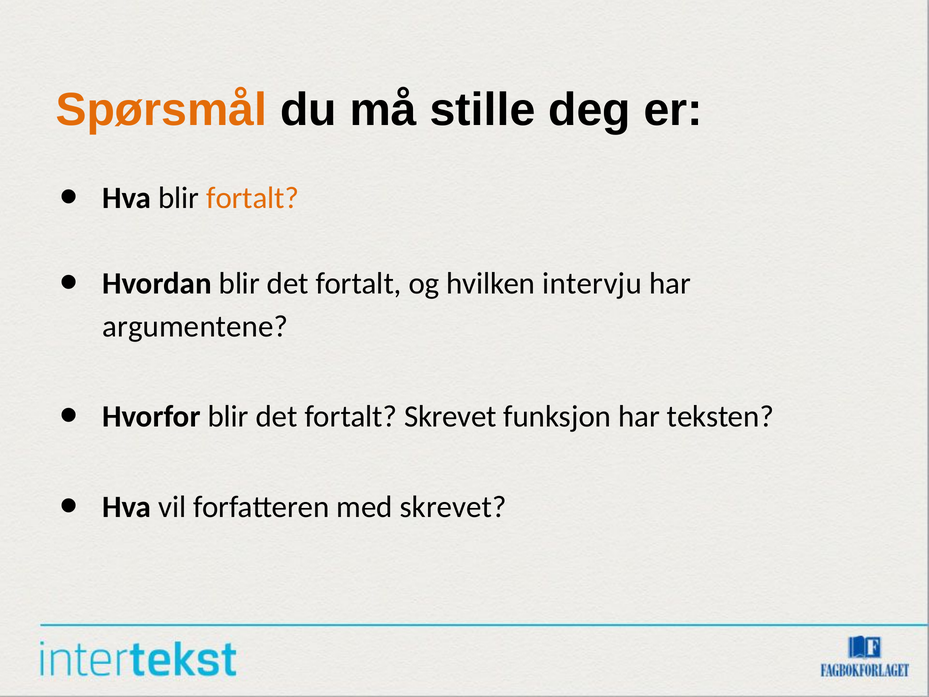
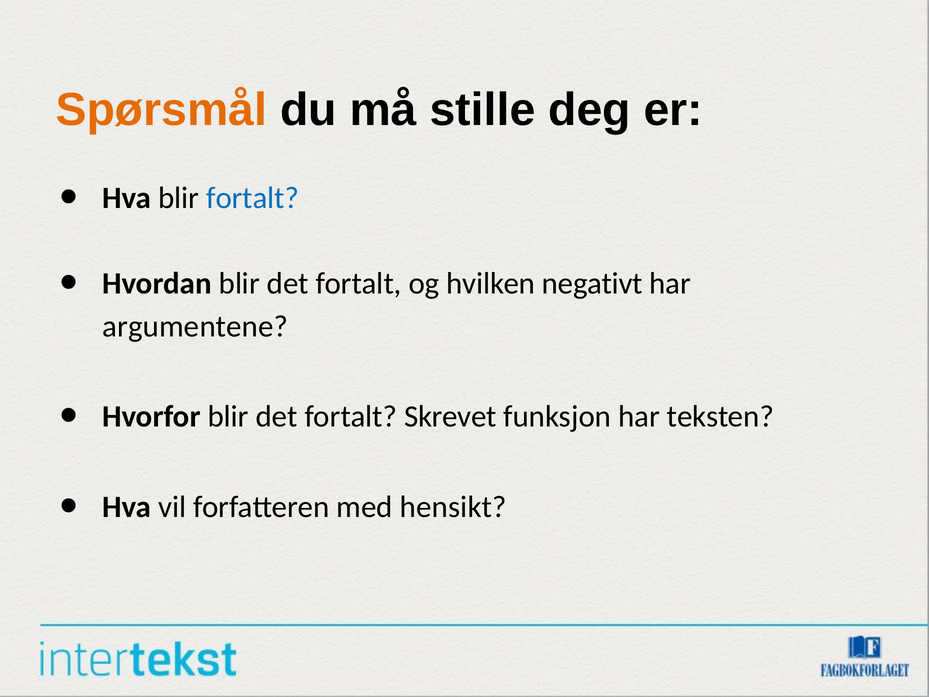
fortalt colour: orange -> blue (253, 198)
intervju: intervju -> negativt (592, 284)
med skrevet: skrevet -> hensikt (453, 507)
